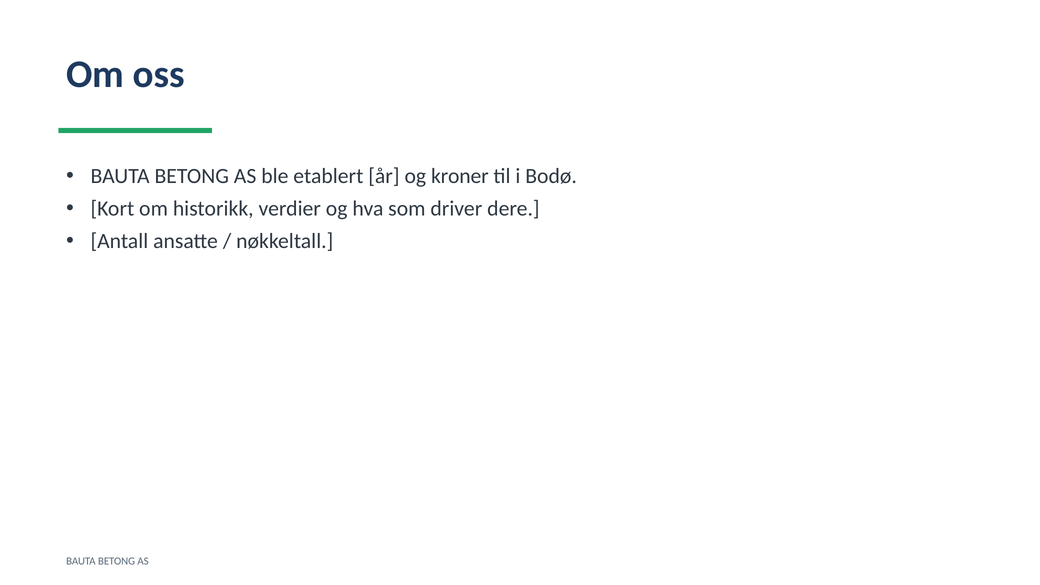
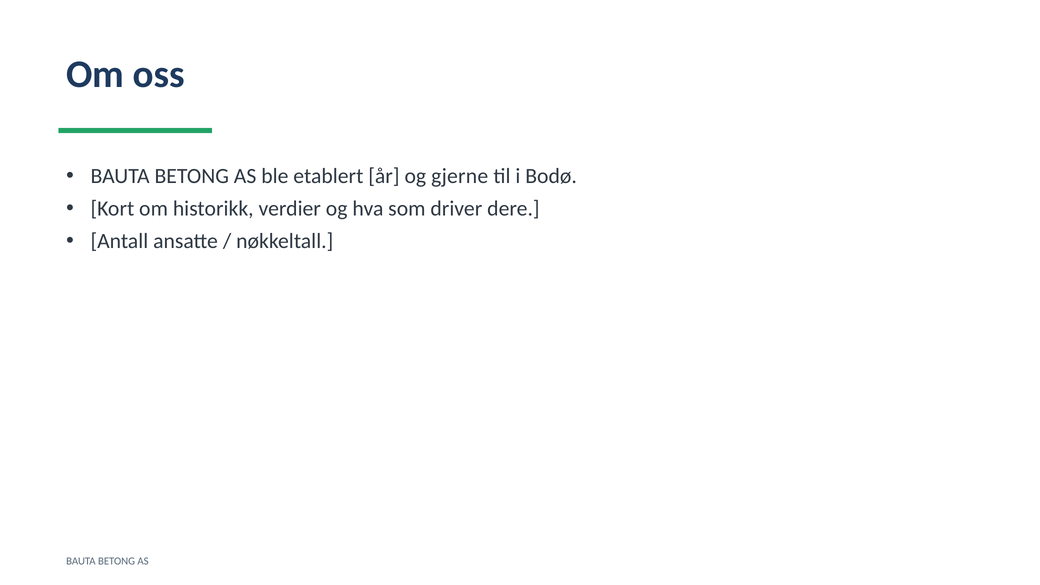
kroner: kroner -> gjerne (460, 176)
